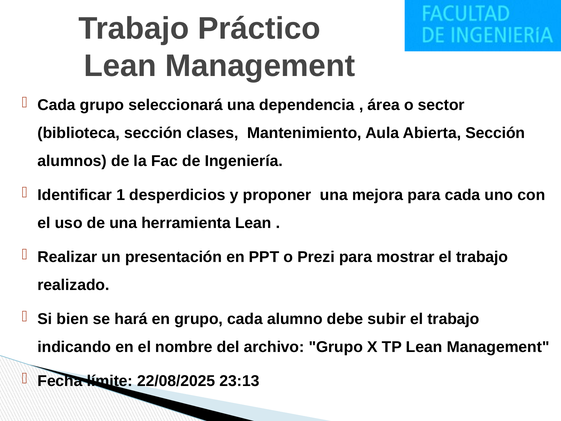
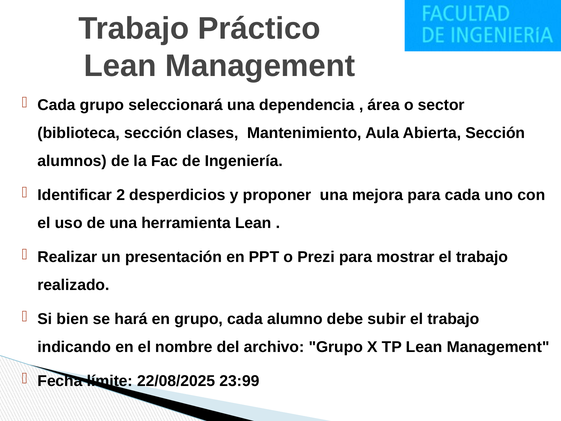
1: 1 -> 2 (121, 195)
23:13: 23:13 -> 23:99 (239, 381)
